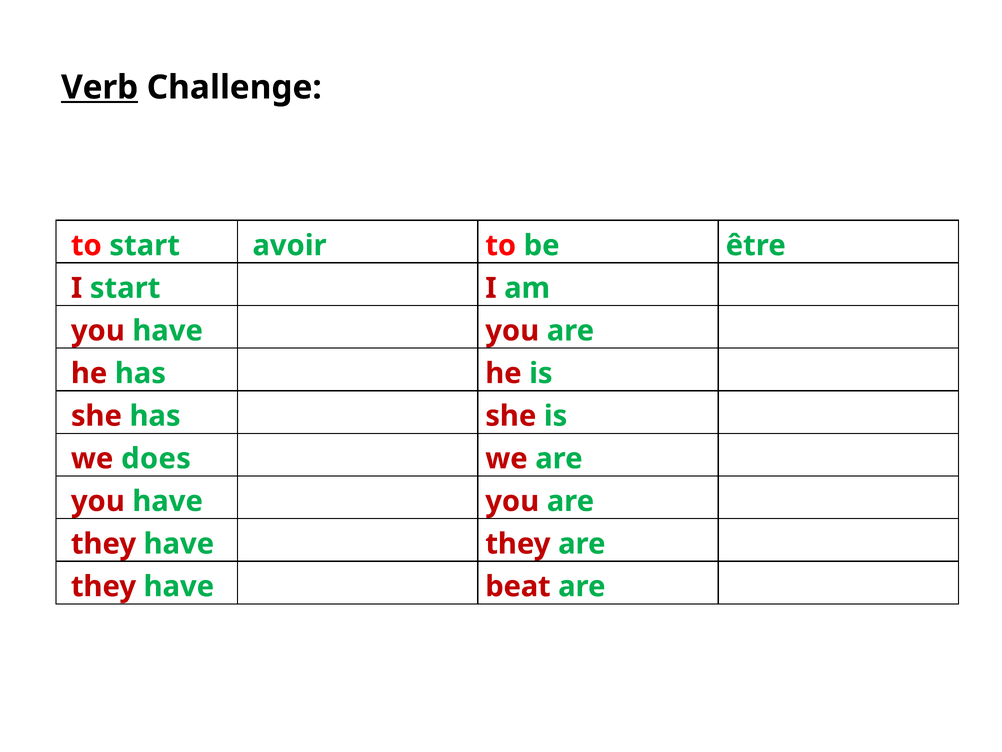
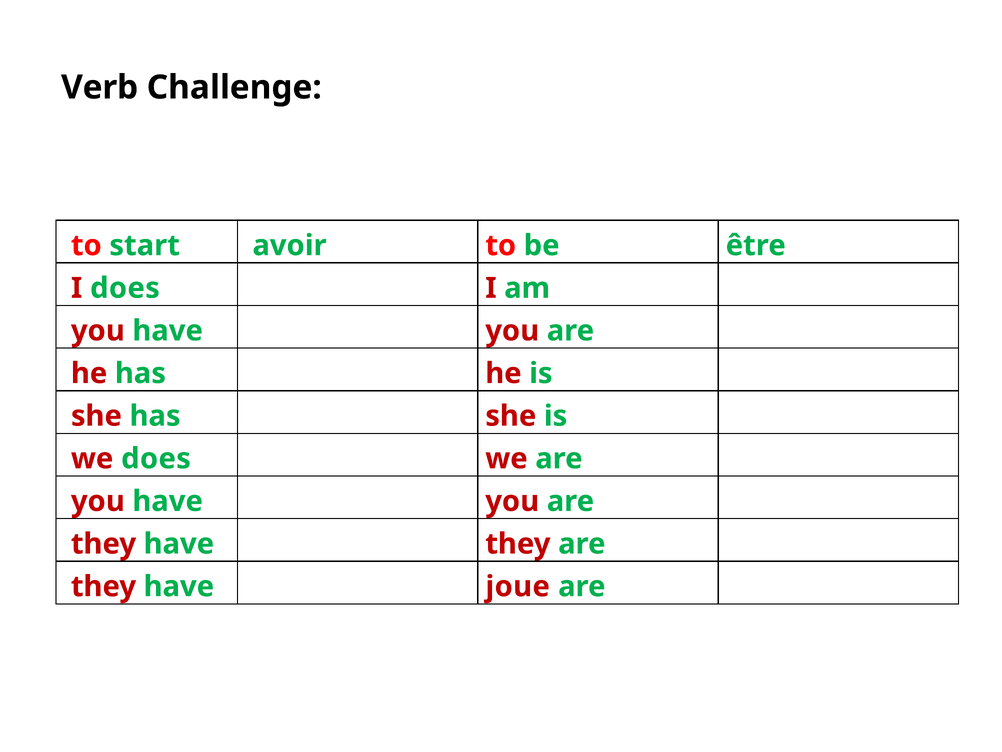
Verb underline: present -> none (100, 87)
I start: start -> does (125, 288)
beat: beat -> joue (518, 586)
